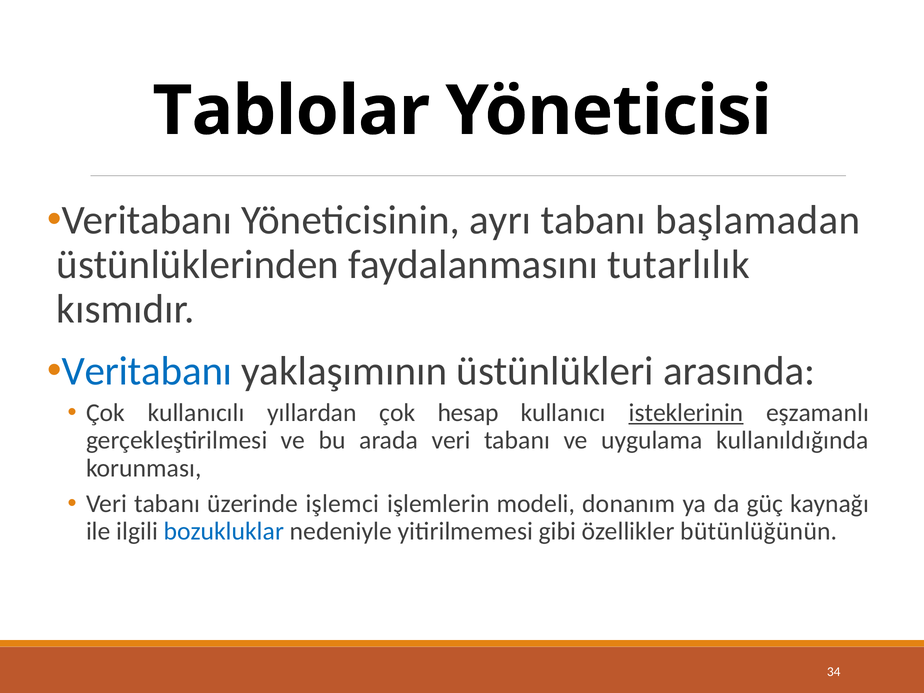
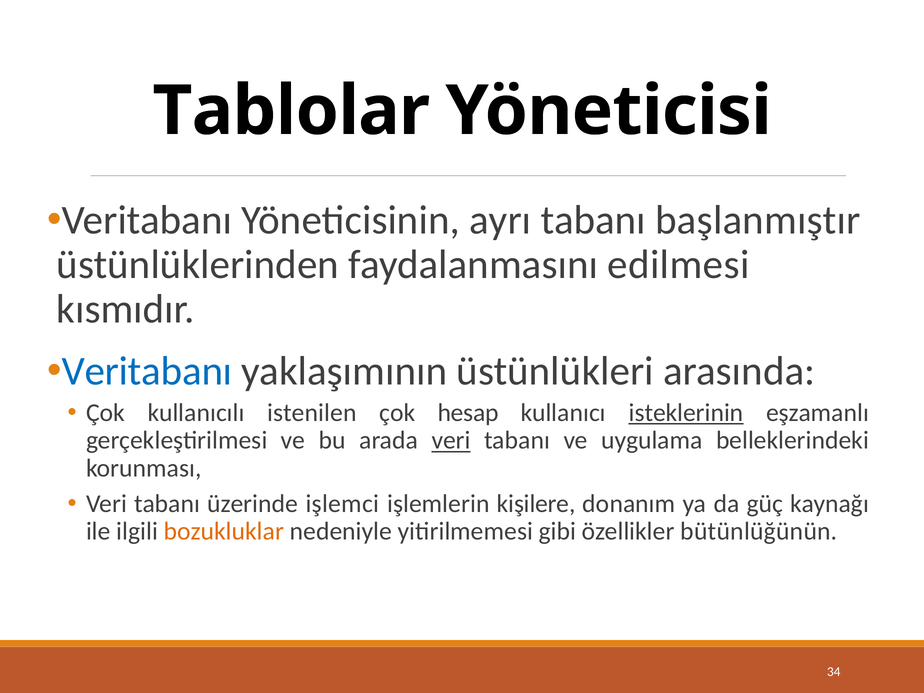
başlamadan: başlamadan -> başlanmıştır (758, 220)
tutarlılık: tutarlılık -> edilmesi (679, 265)
yıllardan: yıllardan -> istenilen (312, 413)
veri underline: none -> present (451, 441)
kullanıldığında: kullanıldığında -> belleklerindeki (792, 441)
modeli: modeli -> kişilere (536, 504)
bozukluklar colour: blue -> orange (224, 531)
